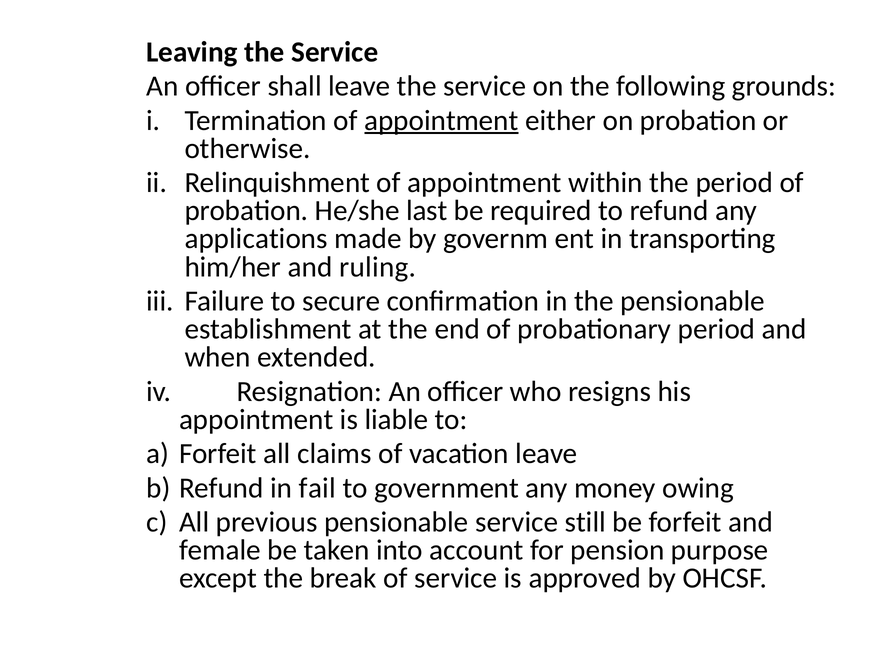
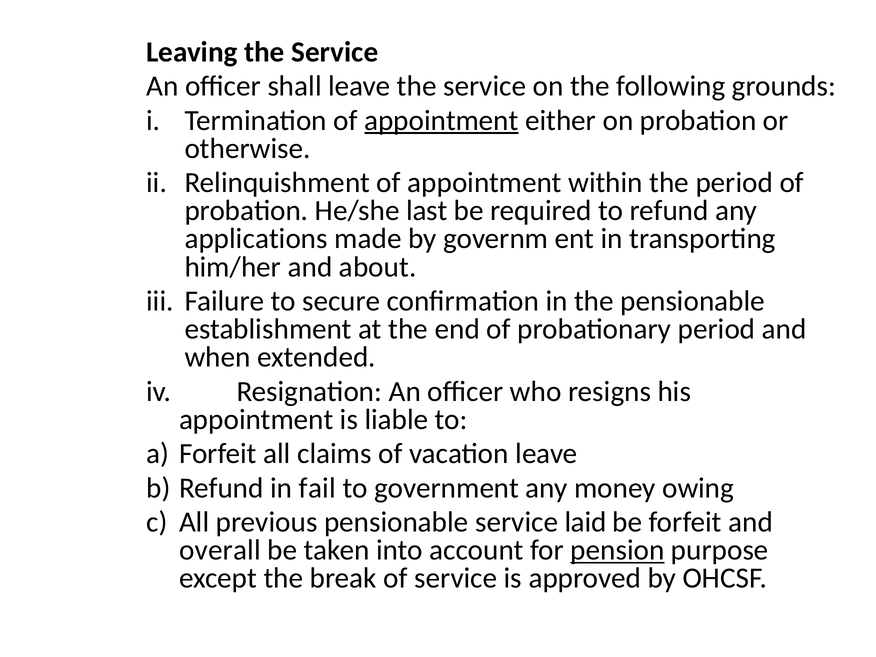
ruling: ruling -> about (378, 267)
still: still -> laid (585, 522)
female: female -> overall (220, 550)
pension underline: none -> present (617, 550)
